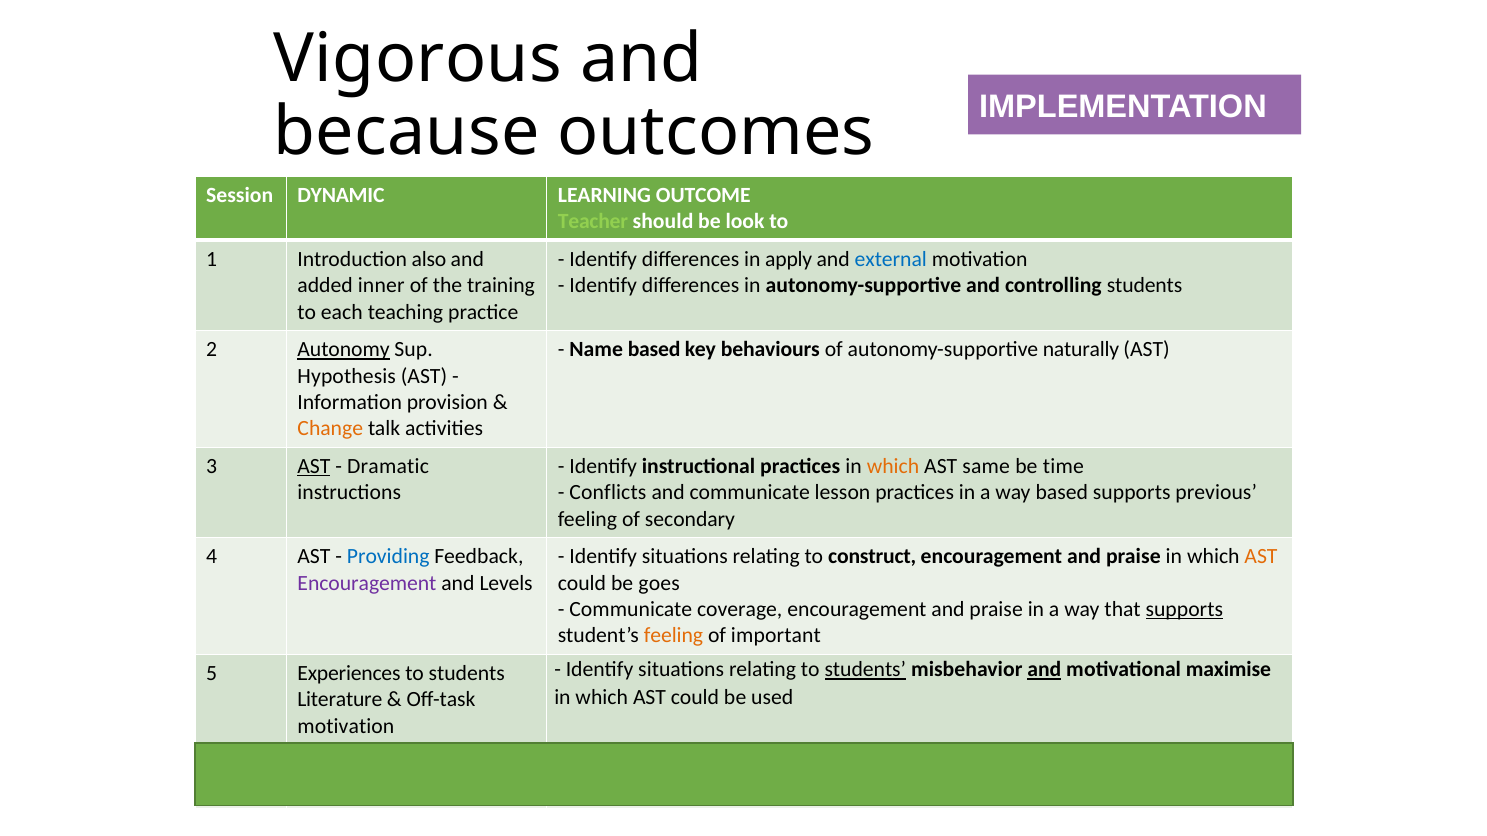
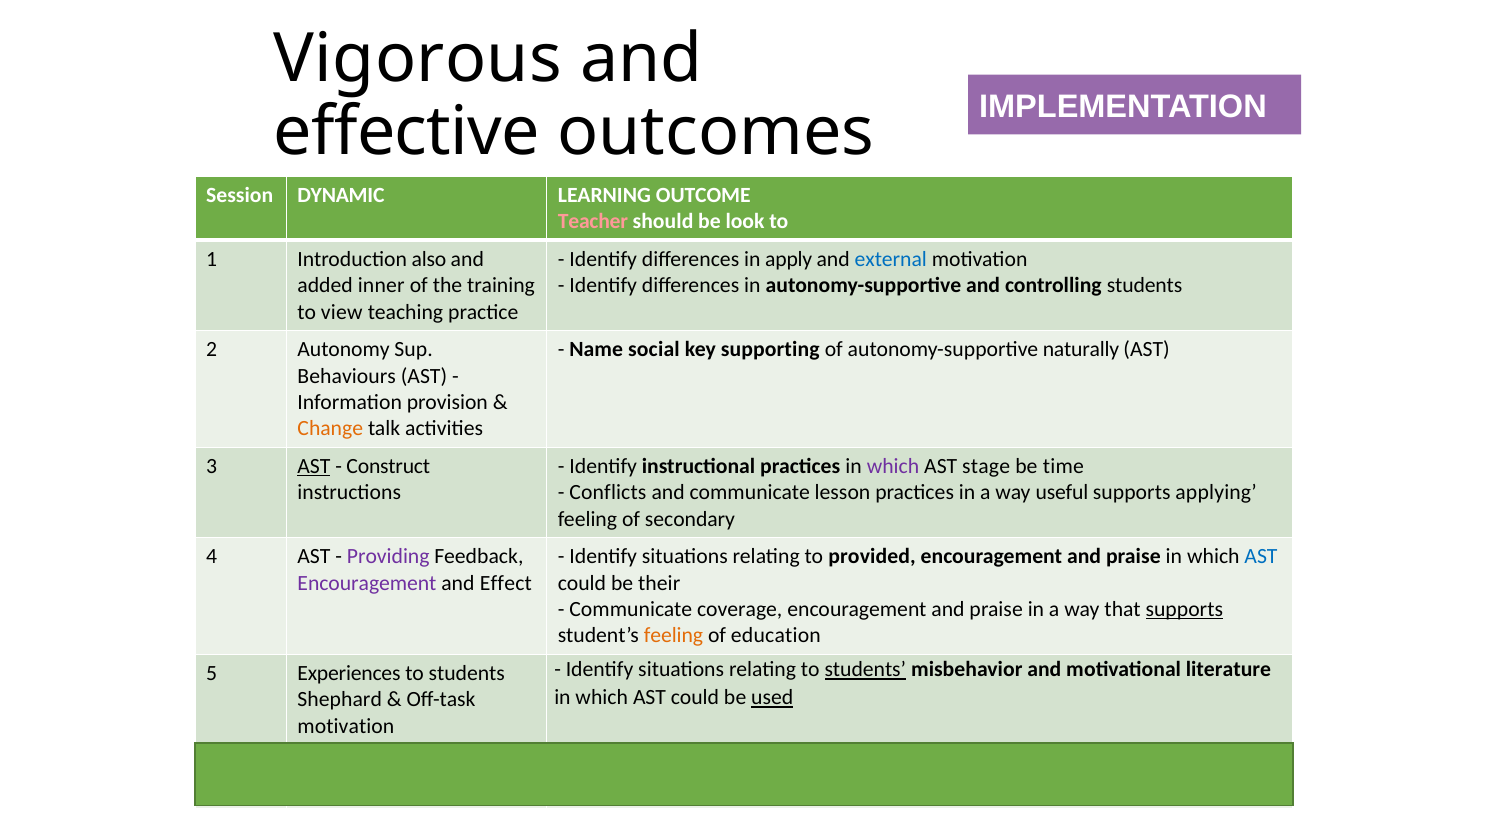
because: because -> effective (407, 132)
Teacher colour: light green -> pink (593, 222)
each: each -> view (342, 312)
Autonomy underline: present -> none (344, 350)
Name based: based -> social (654, 350)
behaviours: behaviours -> supporting (770, 350)
Hypothesis: Hypothesis -> Behaviours (347, 376)
Dramatic: Dramatic -> Construct (388, 467)
which colour: orange -> purple (893, 467)
same: same -> stage (986, 467)
way based: based -> useful (1062, 493)
previous: previous -> applying (1216, 493)
Providing colour: blue -> purple (388, 557)
construct: construct -> provided (872, 557)
AST colour: orange -> blue (1261, 557)
Levels: Levels -> Effect (506, 583)
be goes: goes -> their (659, 583)
important: important -> education (776, 636)
and underline: present -> none (1044, 670)
maximise: maximise -> literature (1228, 670)
used underline: none -> present (772, 698)
Literature: Literature -> Shephard (340, 700)
